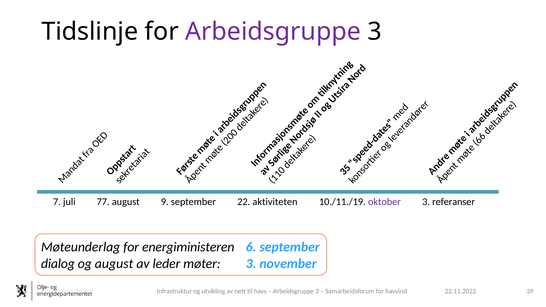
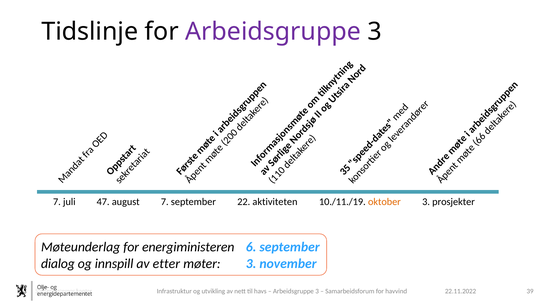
77: 77 -> 47 (103, 202)
august 9: 9 -> 7 (165, 202)
oktober colour: purple -> orange (384, 202)
referanser: referanser -> prosjekter (454, 202)
og august: august -> innspill (114, 264)
leder: leder -> etter (166, 264)
